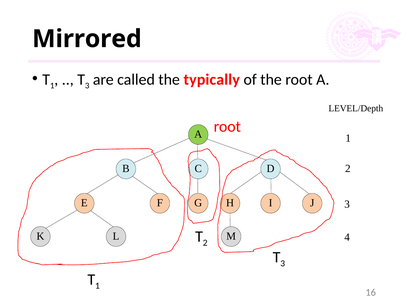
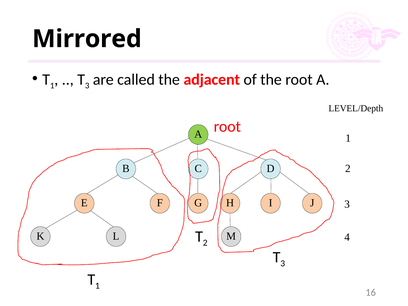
typically: typically -> adjacent (212, 79)
